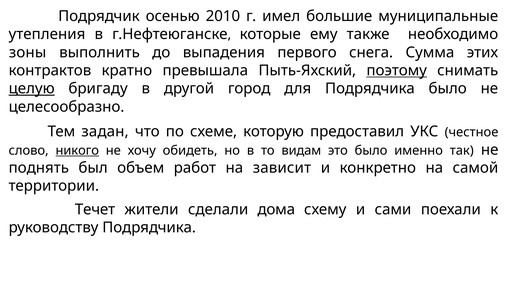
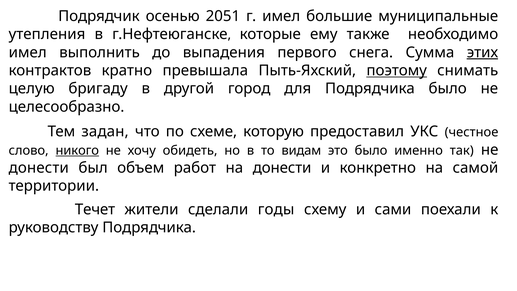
2010: 2010 -> 2051 (223, 16)
зоны: зоны -> имел (28, 52)
этих underline: none -> present (482, 52)
целую underline: present -> none (32, 89)
поднять: поднять -> донести (39, 168)
на зависит: зависит -> донести (282, 168)
дома: дома -> годы (276, 209)
